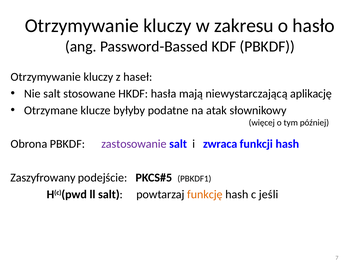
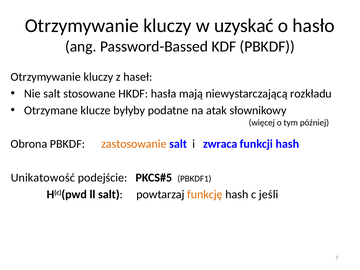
zakresu: zakresu -> uzyskać (244, 26)
aplikację: aplikację -> rozkładu (311, 94)
zastosowanie colour: purple -> orange (134, 144)
Zaszyfrowany: Zaszyfrowany -> Unikatowość (43, 178)
